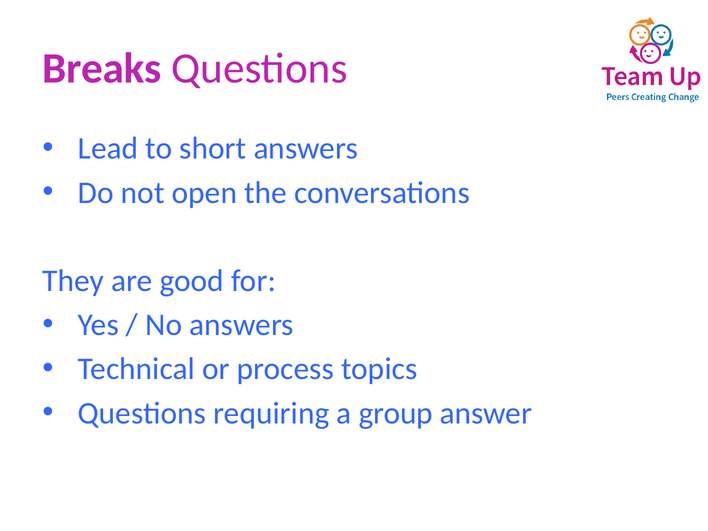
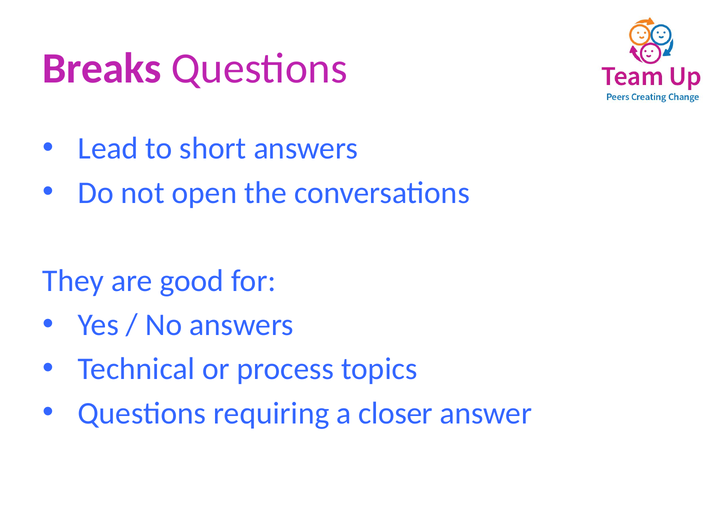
group: group -> closer (396, 413)
